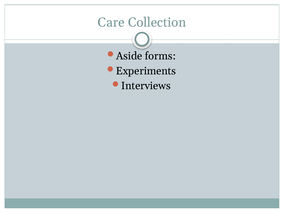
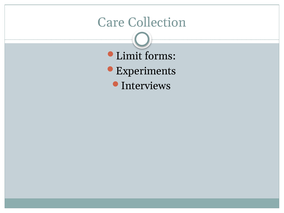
Aside: Aside -> Limit (129, 56)
